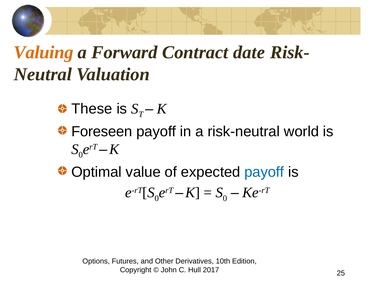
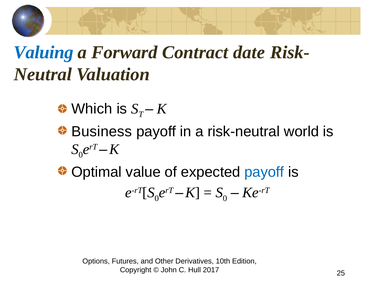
Valuing colour: orange -> blue (44, 52)
These: These -> Which (92, 109)
Foreseen: Foreseen -> Business (102, 132)
